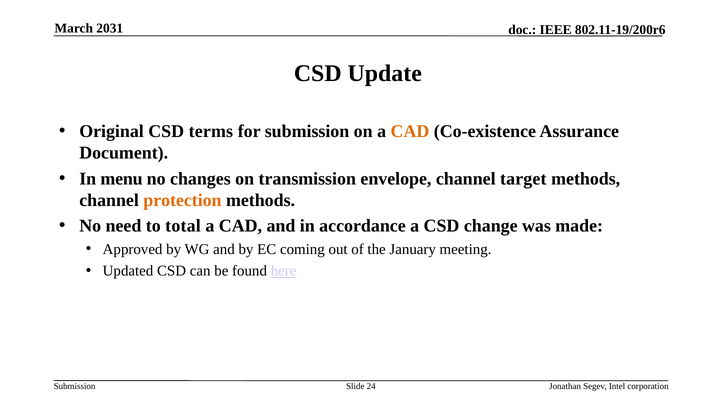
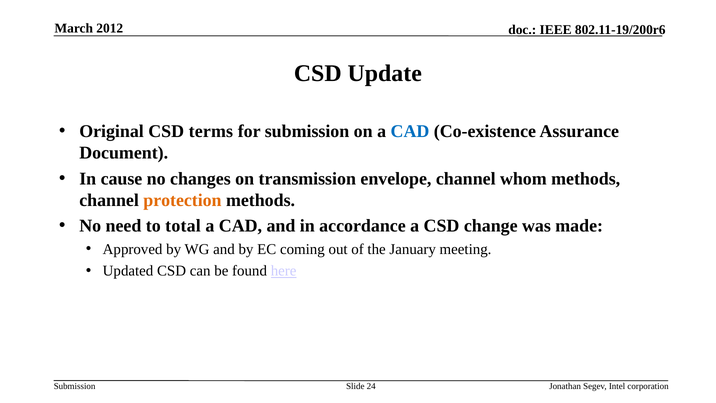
2031: 2031 -> 2012 (110, 28)
CAD colour: orange -> blue (410, 131)
menu: menu -> cause (121, 178)
target: target -> whom (523, 178)
